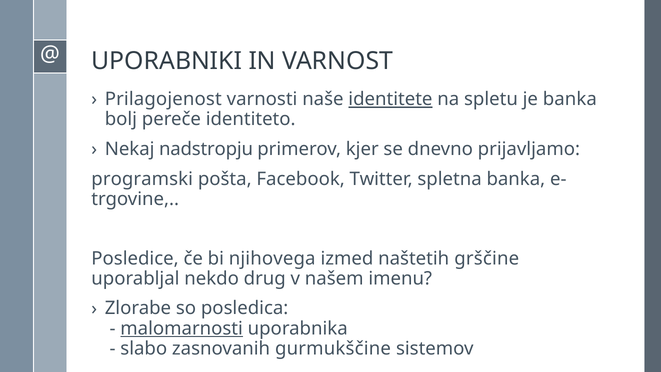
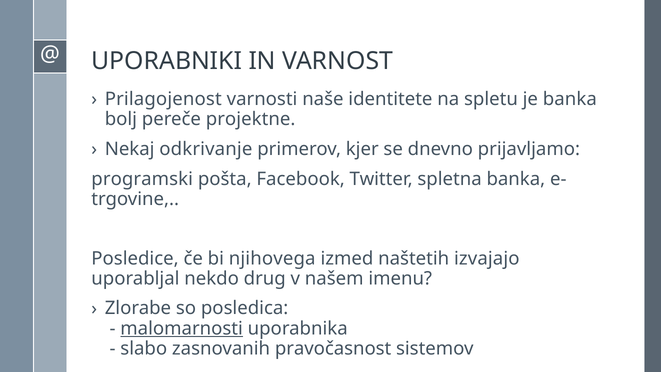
identitete underline: present -> none (390, 99)
identiteto: identiteto -> projektne (251, 119)
nadstropju: nadstropju -> odkrivanje (206, 149)
grščine: grščine -> izvajajo (487, 258)
gurmukščine: gurmukščine -> pravočasnost (333, 348)
